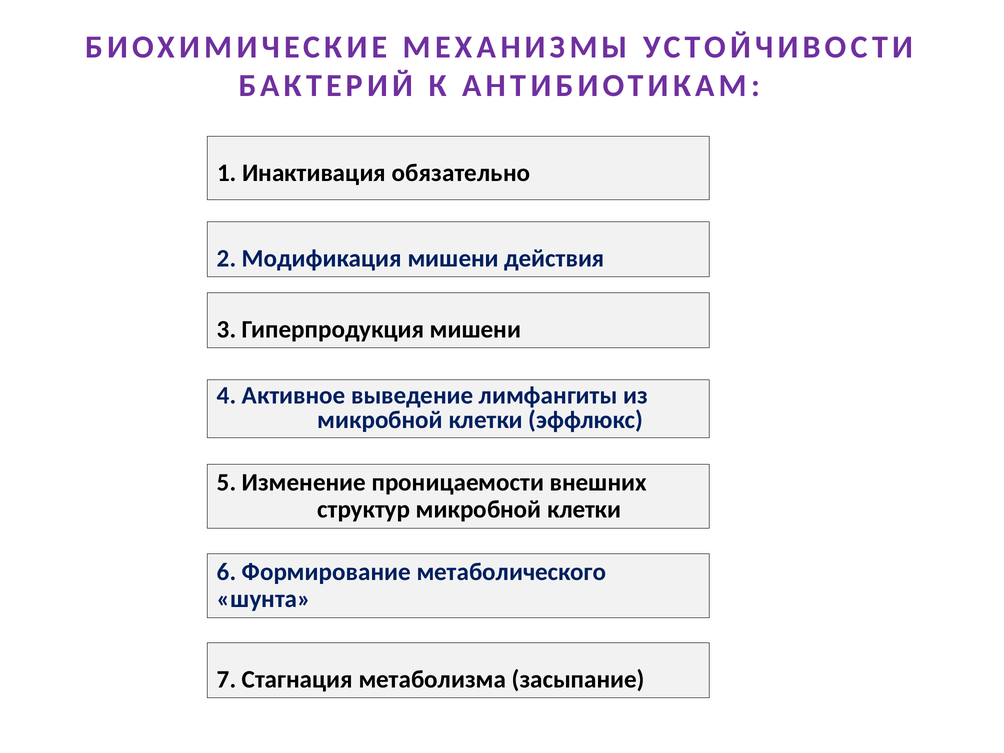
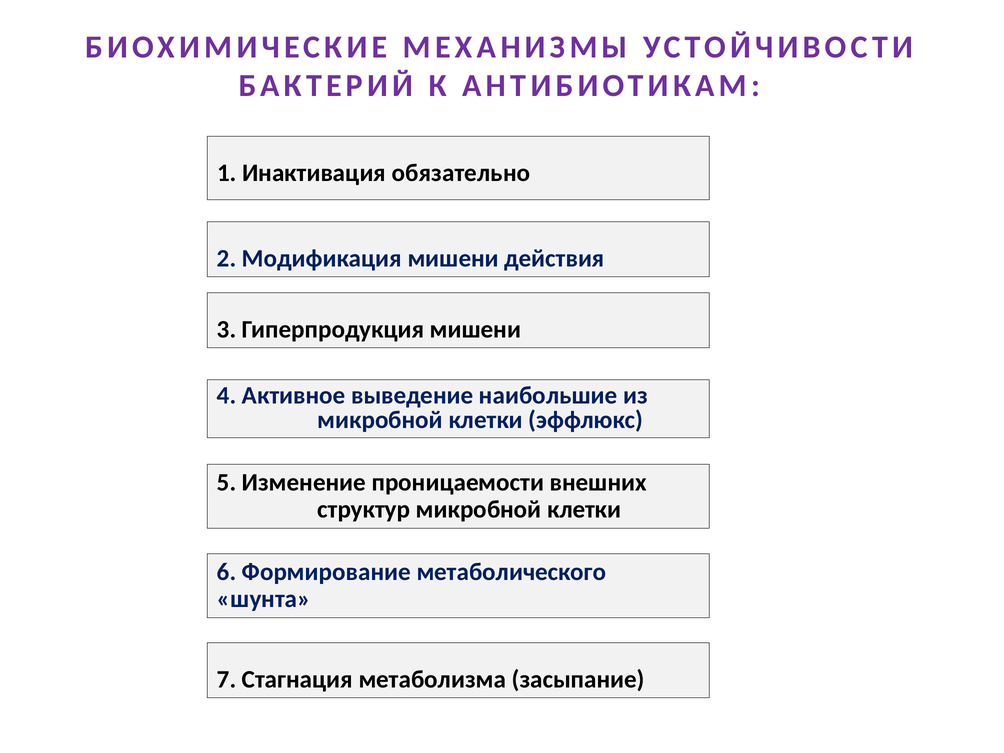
лимфангиты: лимфангиты -> наибольшие (548, 396)
